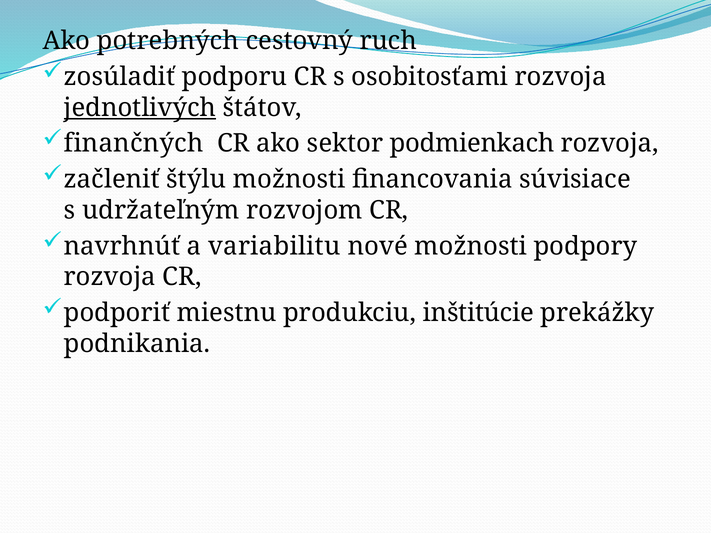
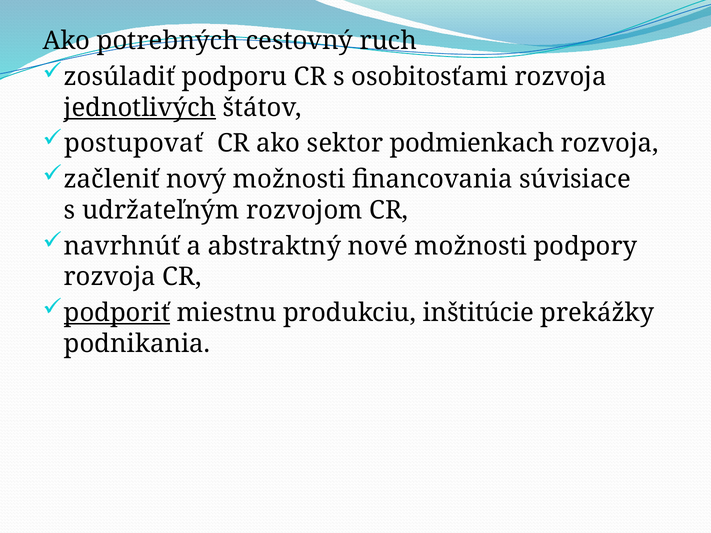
finančných: finančných -> postupovať (134, 144)
štýlu: štýlu -> nový (196, 179)
variabilitu: variabilitu -> abstraktný (274, 246)
podporiť underline: none -> present (117, 313)
